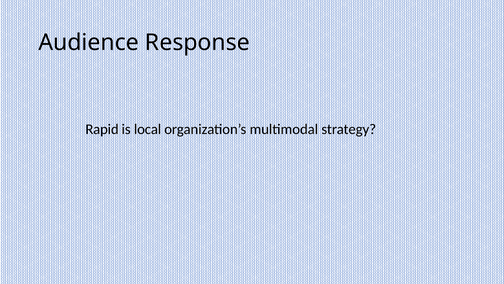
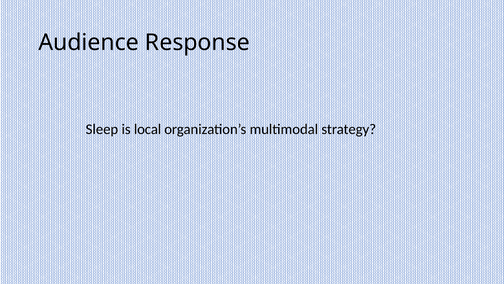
Rapid: Rapid -> Sleep (102, 129)
